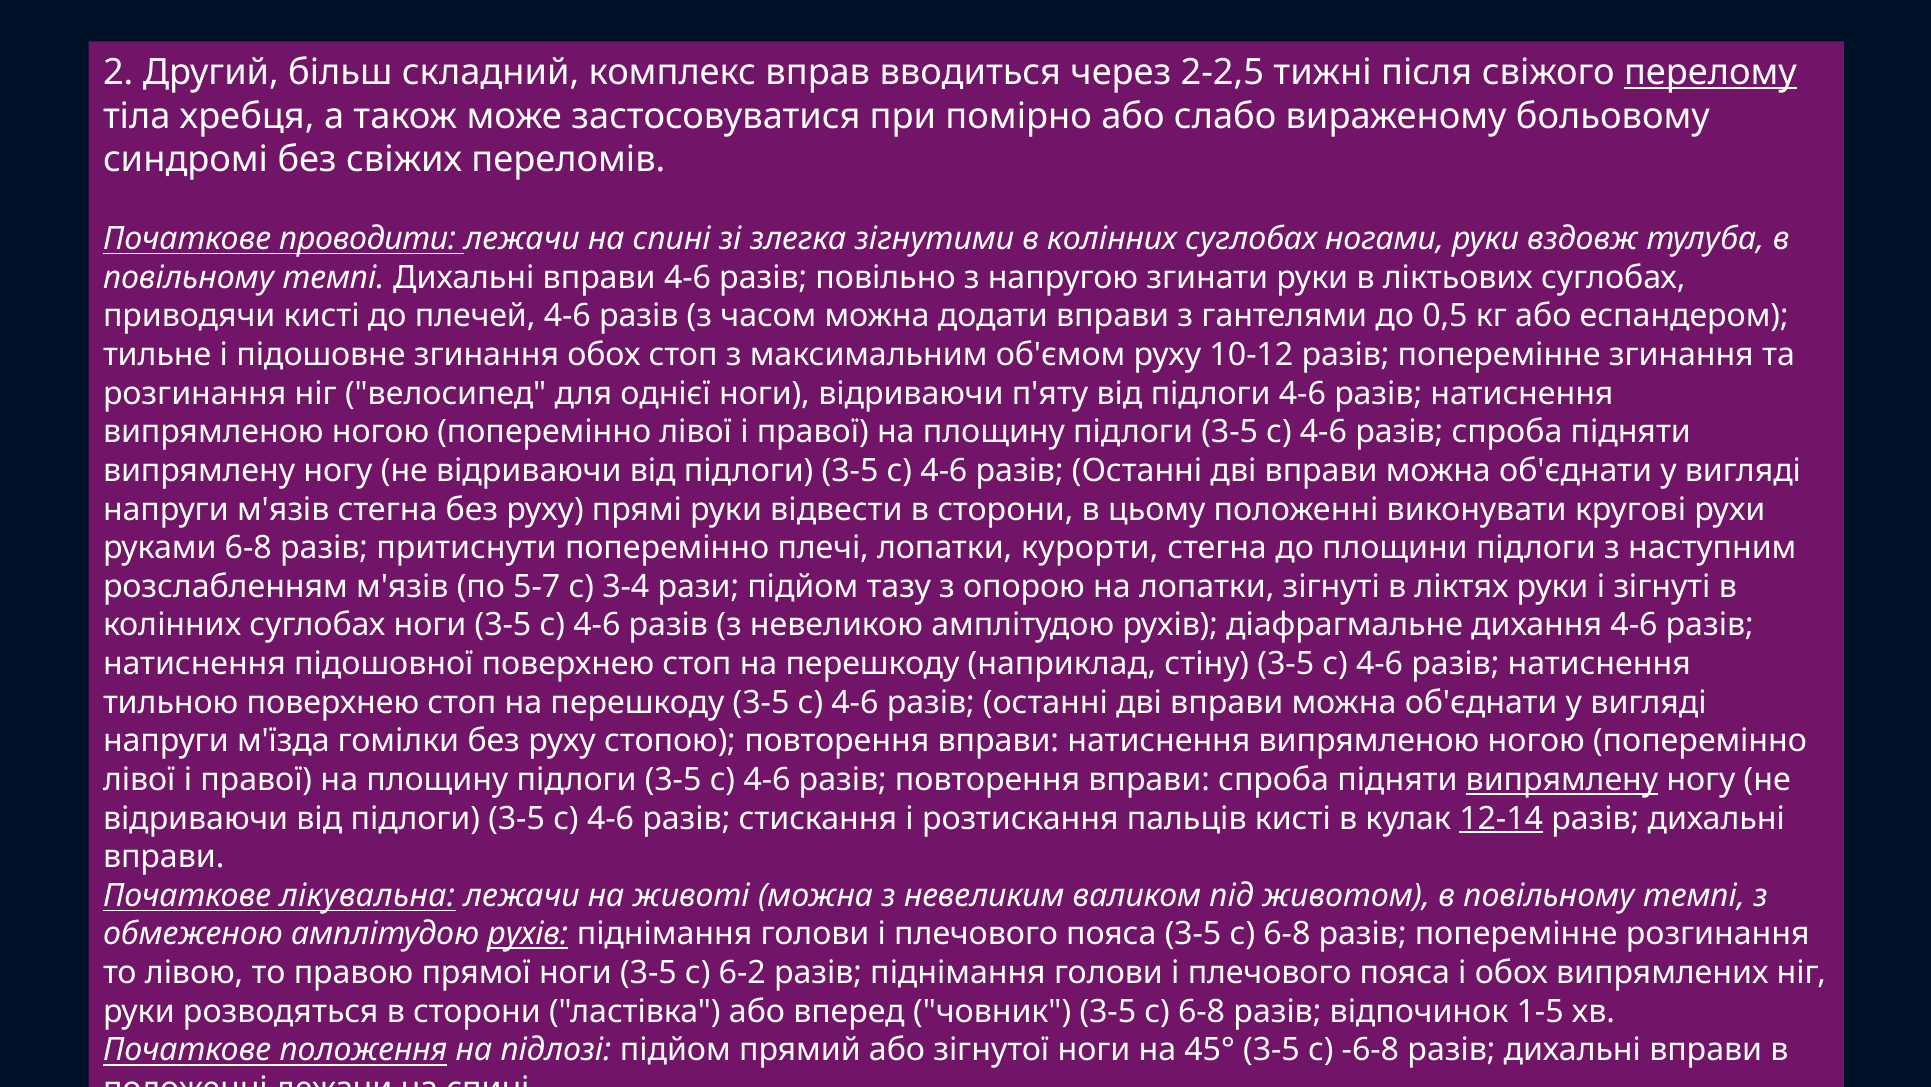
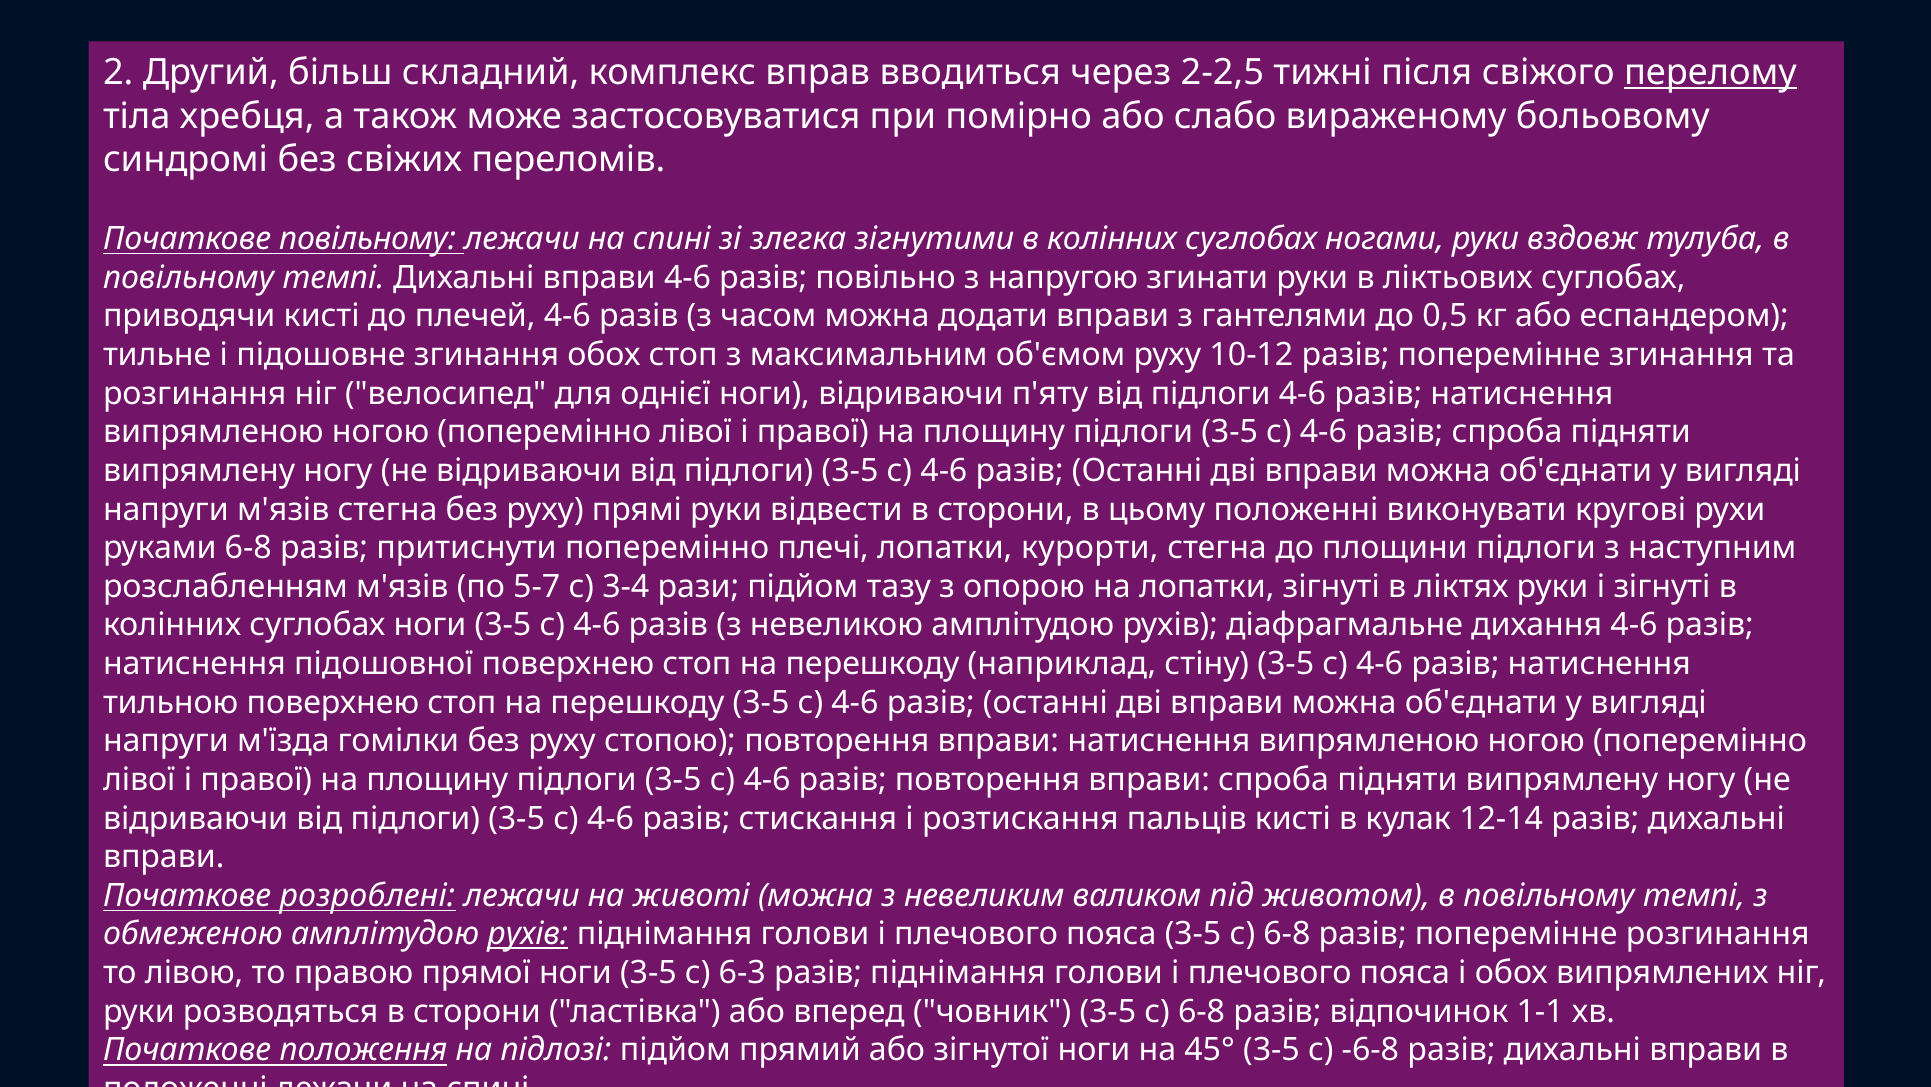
Початкове проводити: проводити -> повільному (368, 239)
випрямлену underline: present -> none (1562, 779)
12-14 underline: present -> none (1501, 818)
лікувальна: лікувальна -> розроблені (367, 895)
6-2: 6-2 -> 6-3 (742, 973)
1-5: 1-5 -> 1-1 (1540, 1011)
